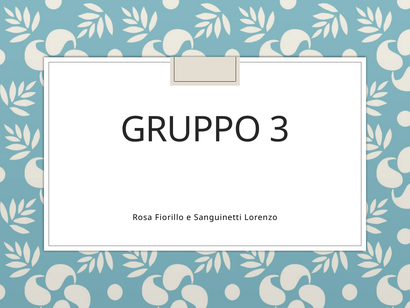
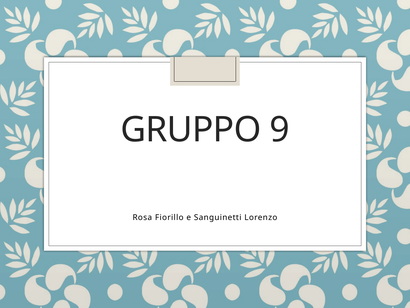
3: 3 -> 9 (280, 130)
